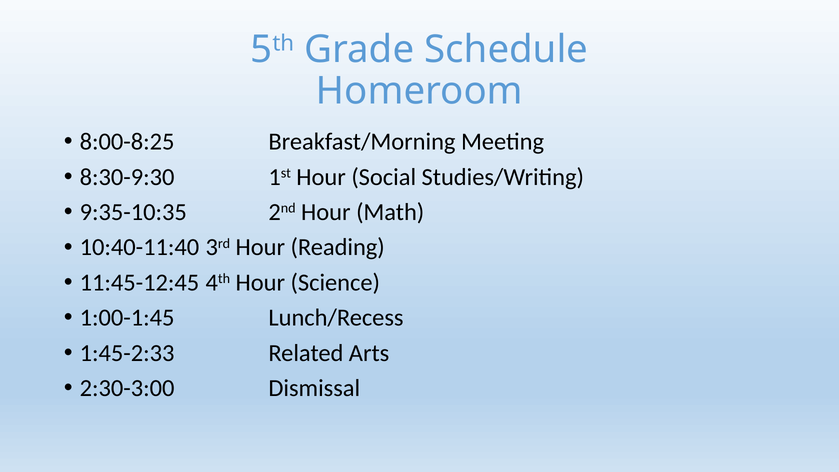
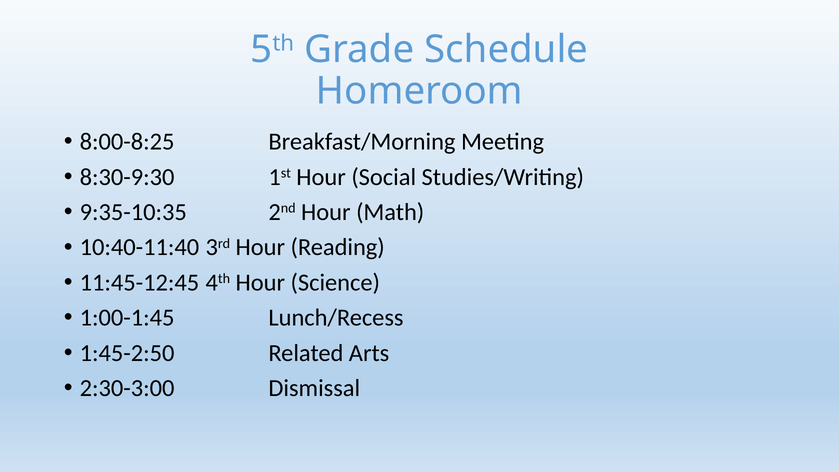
1:45-2:33: 1:45-2:33 -> 1:45-2:50 (127, 353)
